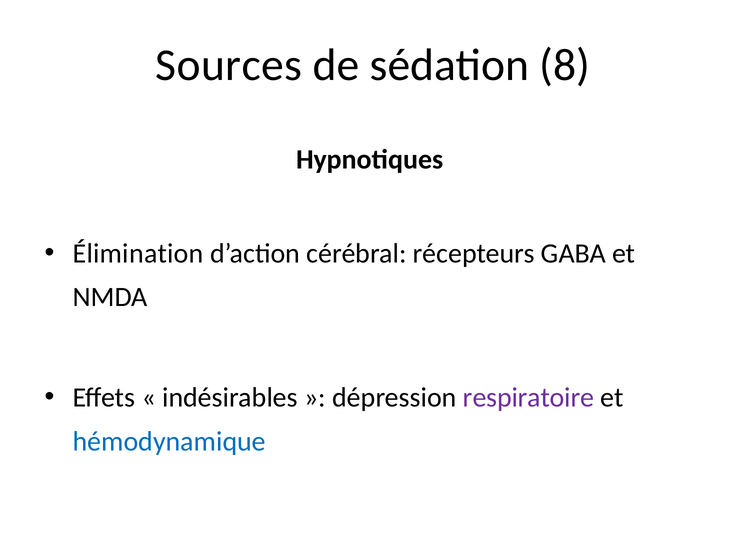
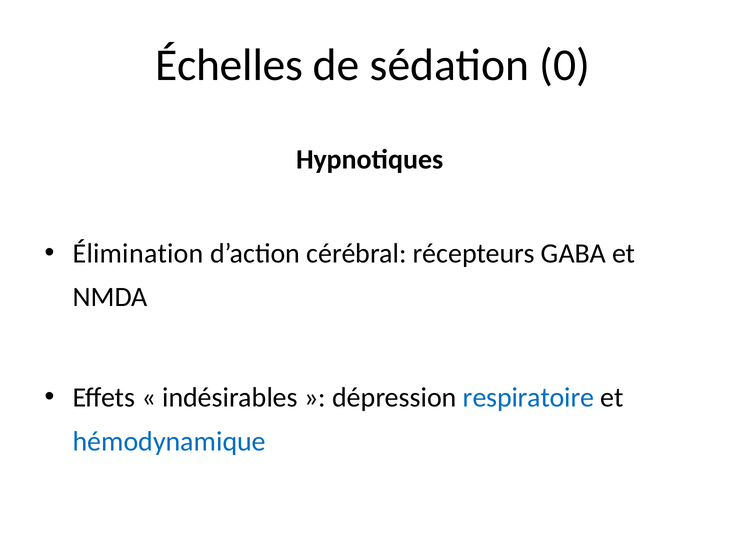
Sources: Sources -> Échelles (229, 65)
8: 8 -> 0 (565, 65)
respiratoire colour: purple -> blue (529, 398)
